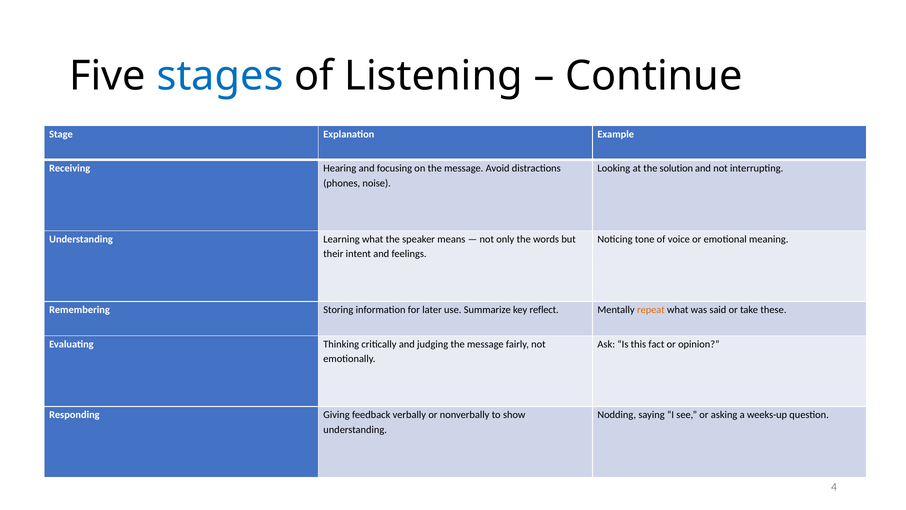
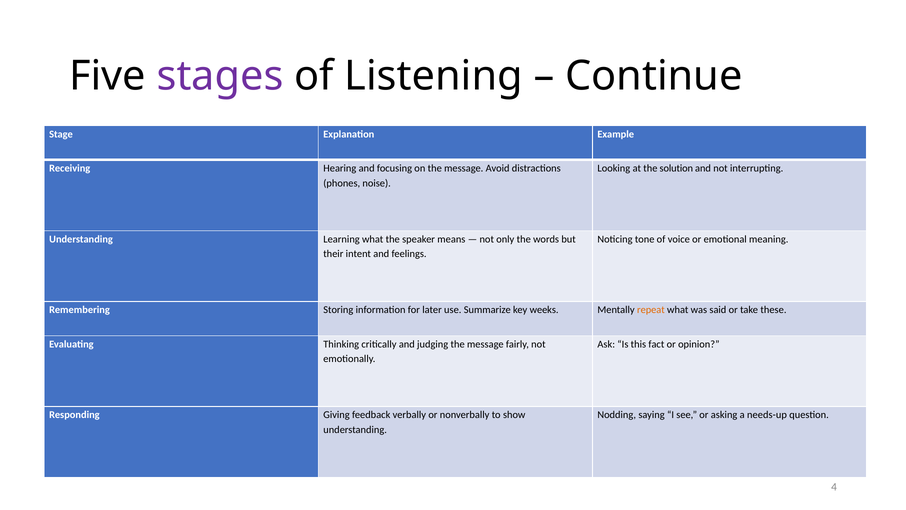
stages colour: blue -> purple (220, 76)
reflect: reflect -> weeks (544, 310)
weeks-up: weeks-up -> needs-up (767, 415)
